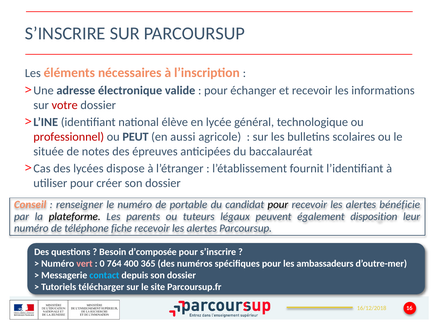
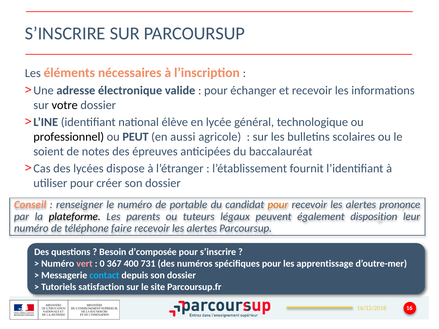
votre colour: red -> black (65, 105)
professionnel colour: red -> black (69, 137)
située: située -> soient (49, 151)
pour colour: black -> orange (278, 205)
bénéficie: bénéficie -> prononce (400, 205)
fiche: fiche -> faire (121, 229)
764: 764 -> 367 (114, 264)
365: 365 -> 731 (148, 264)
ambassadeurs: ambassadeurs -> apprentissage (325, 264)
télécharger: télécharger -> satisfaction (101, 287)
